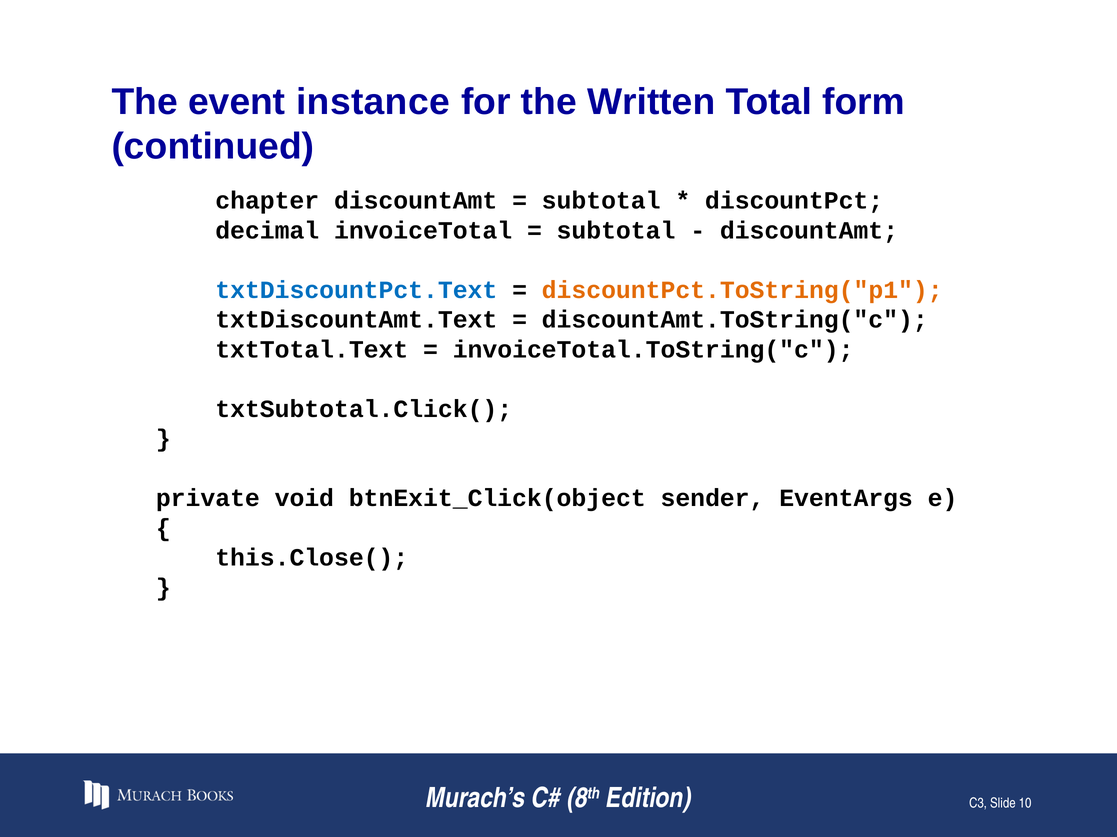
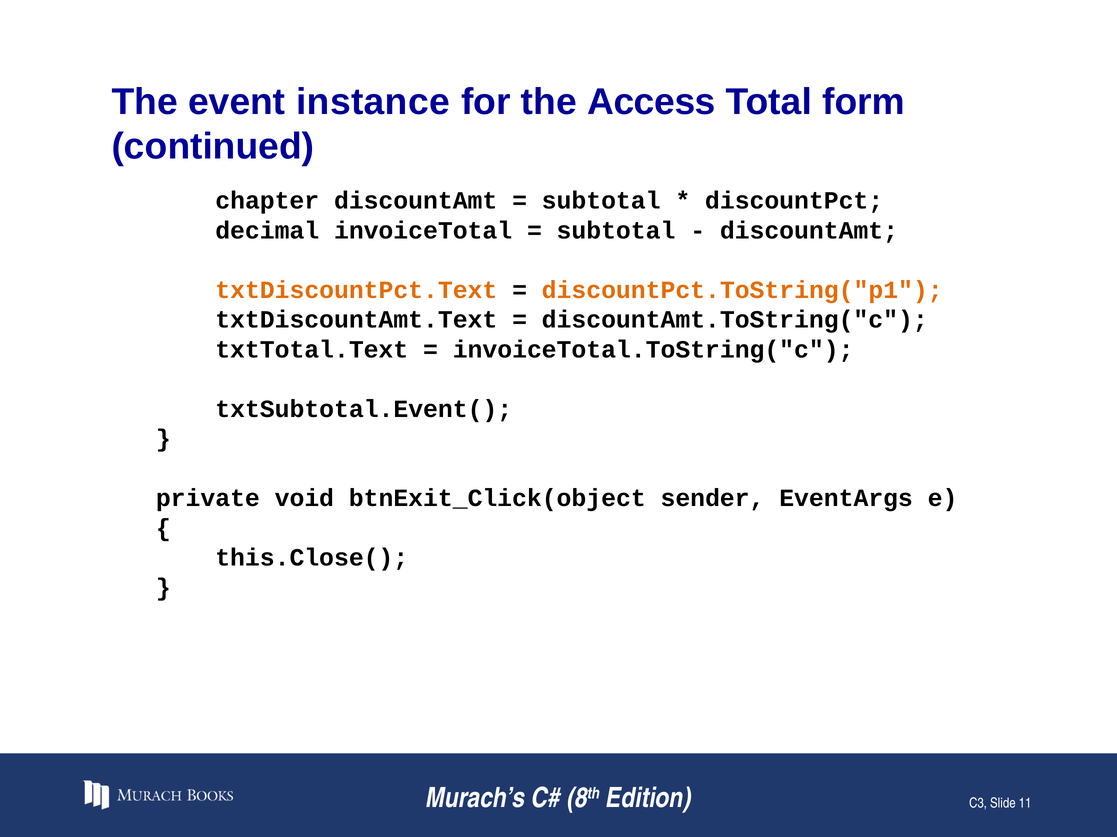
Written: Written -> Access (651, 102)
txtDiscountPct.Text colour: blue -> orange (356, 290)
txtSubtotal.Click(: txtSubtotal.Click( -> txtSubtotal.Event( (364, 409)
10: 10 -> 11 (1025, 804)
